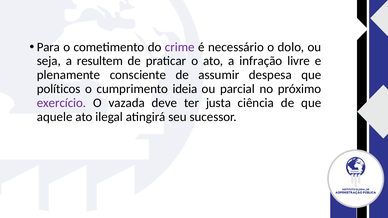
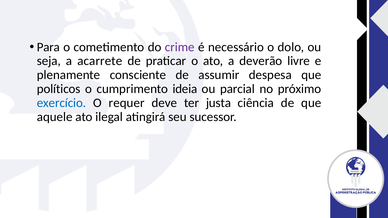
resultem: resultem -> acarrete (100, 61)
infração: infração -> deverão (261, 61)
exercício colour: purple -> blue (61, 103)
vazada: vazada -> requer (127, 103)
